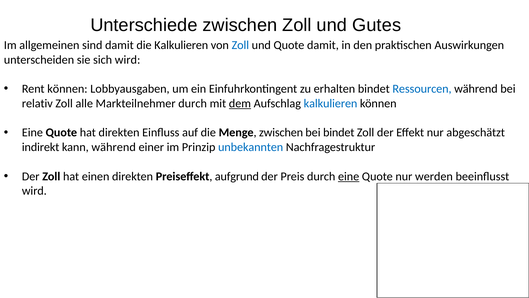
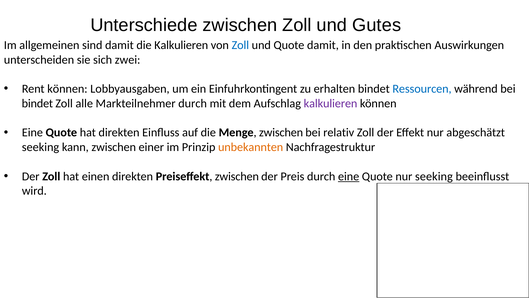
sich wird: wird -> zwei (128, 60)
relativ: relativ -> bindet (37, 103)
dem underline: present -> none (240, 103)
kalkulieren colour: blue -> purple (331, 103)
bei bindet: bindet -> relativ (339, 132)
indirekt: indirekt -> seeking (41, 147)
kann während: während -> zwischen (114, 147)
unbekannten colour: blue -> orange (251, 147)
Preiseffekt aufgrund: aufgrund -> zwischen (237, 176)
nur werden: werden -> seeking (434, 176)
